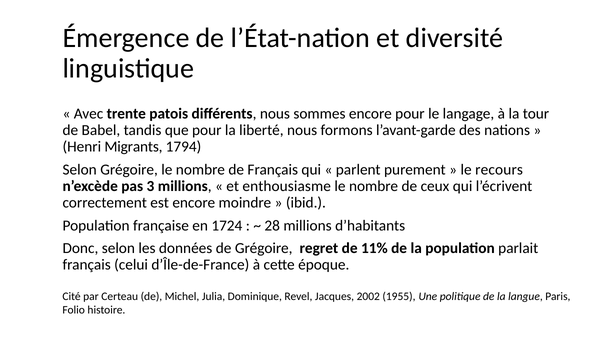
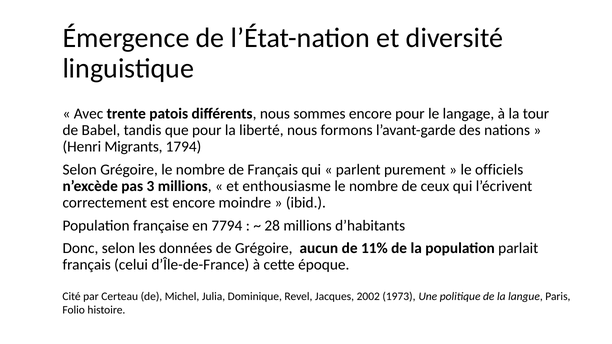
recours: recours -> officiels (499, 170)
1724: 1724 -> 7794 (227, 226)
regret: regret -> aucun (319, 249)
1955: 1955 -> 1973 (399, 297)
